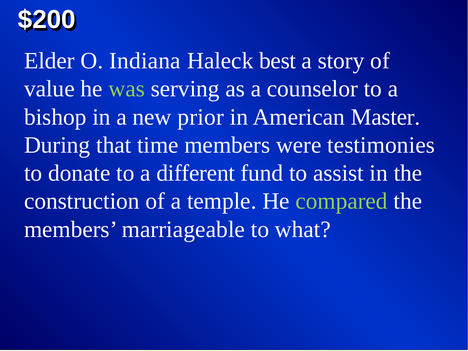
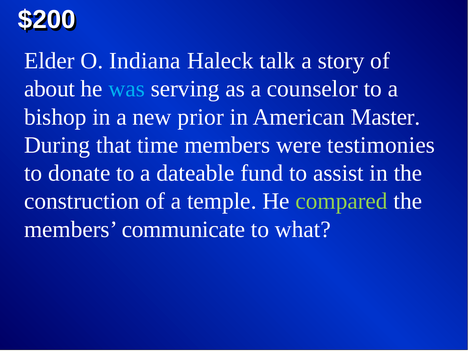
best: best -> talk (277, 61)
value: value -> about (50, 89)
was colour: light green -> light blue (127, 89)
different: different -> dateable (196, 173)
marriageable: marriageable -> communicate (184, 229)
